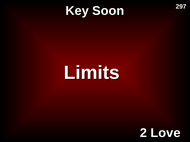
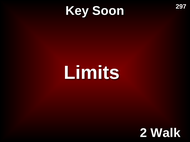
Love: Love -> Walk (166, 133)
